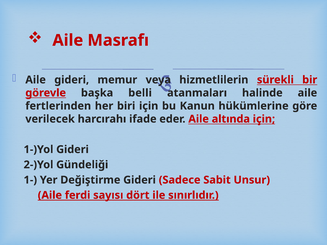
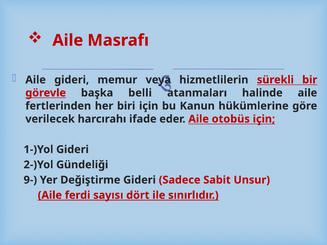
altında: altında -> otobüs (231, 119)
1-: 1- -> 9- (30, 180)
